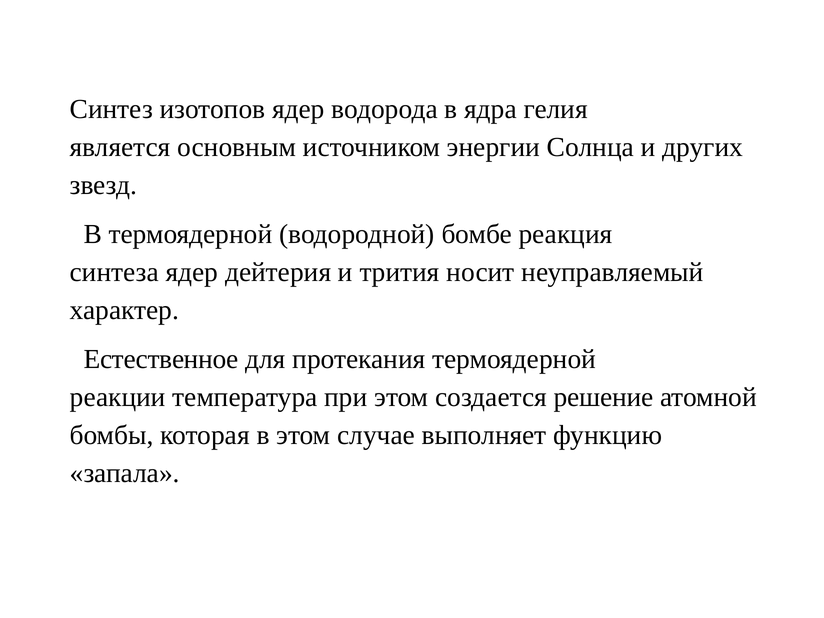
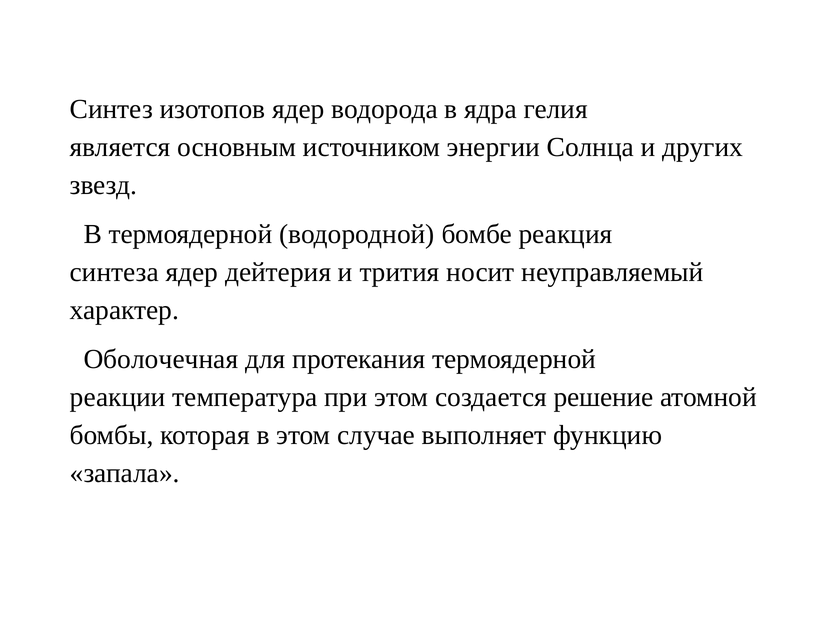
Естественное: Естественное -> Оболочечная (161, 359)
